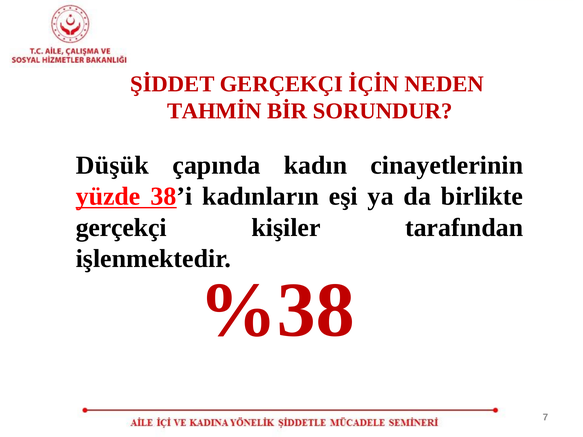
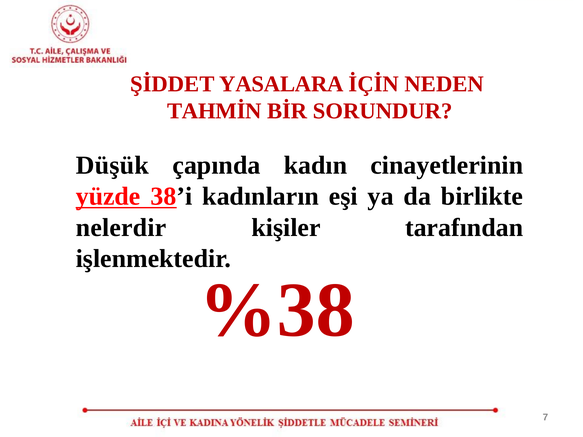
ŞİDDET GERÇEKÇI: GERÇEKÇI -> YASALARA (281, 84)
gerçekçi: gerçekçi -> nelerdir (121, 228)
